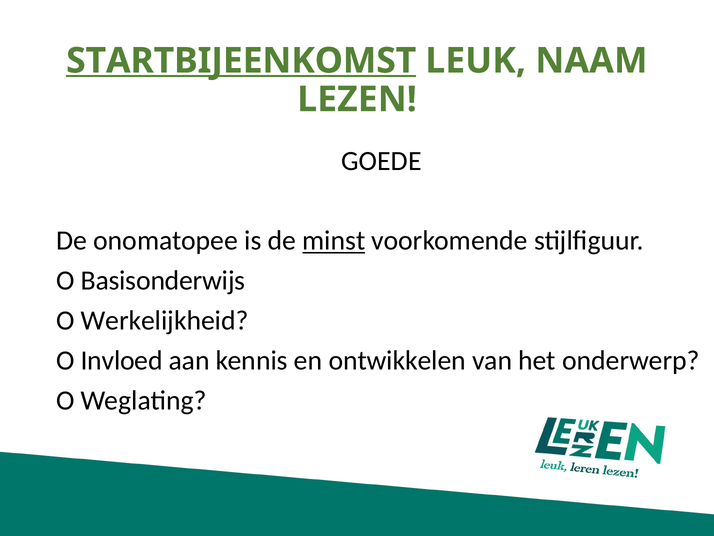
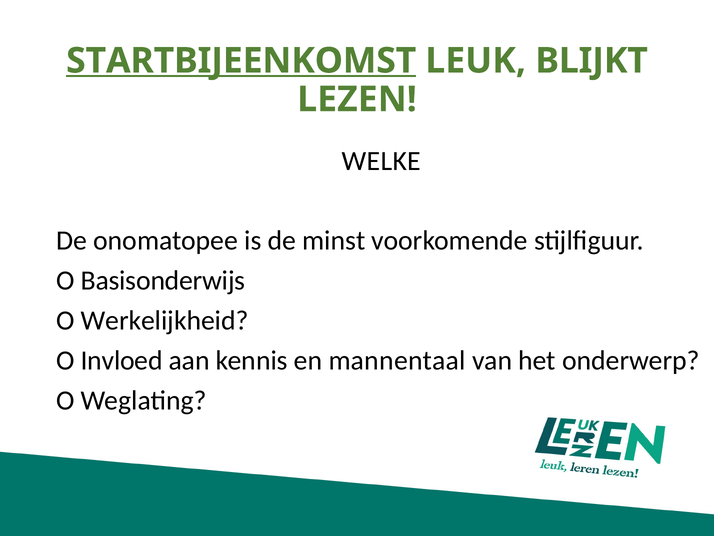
NAAM: NAAM -> BLIJKT (592, 61)
GOEDE: GOEDE -> WELKE (381, 161)
minst underline: present -> none (334, 241)
ontwikkelen: ontwikkelen -> mannentaal (397, 360)
